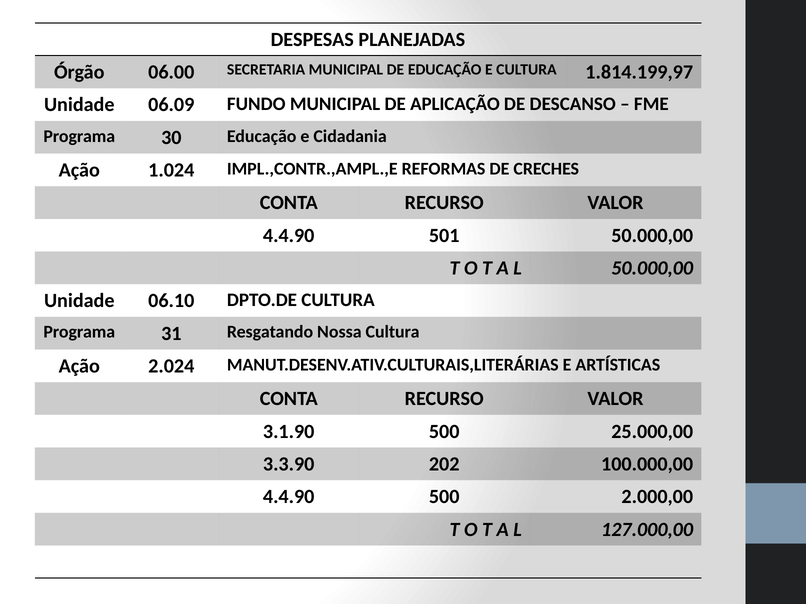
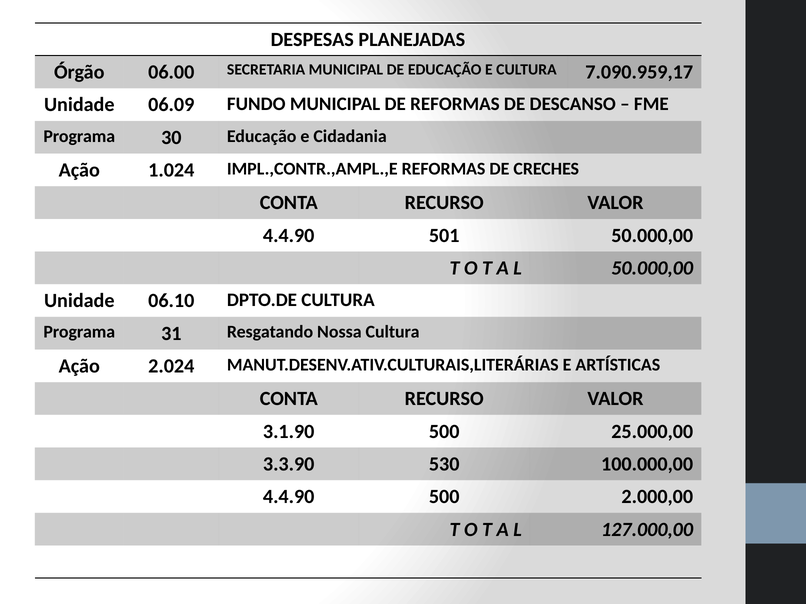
1.814.199,97: 1.814.199,97 -> 7.090.959,17 (639, 72)
DE APLICAÇÃO: APLICAÇÃO -> REFORMAS (455, 104)
202: 202 -> 530 (444, 464)
